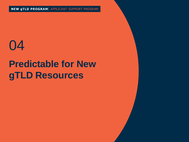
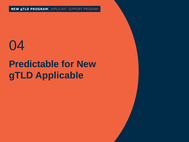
Resources: Resources -> Applicable (59, 75)
